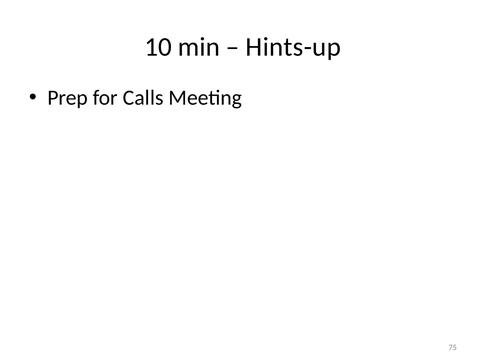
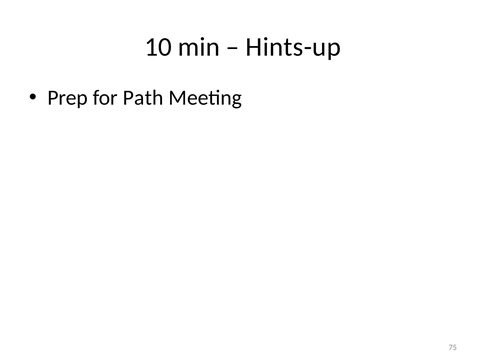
Calls: Calls -> Path (143, 98)
